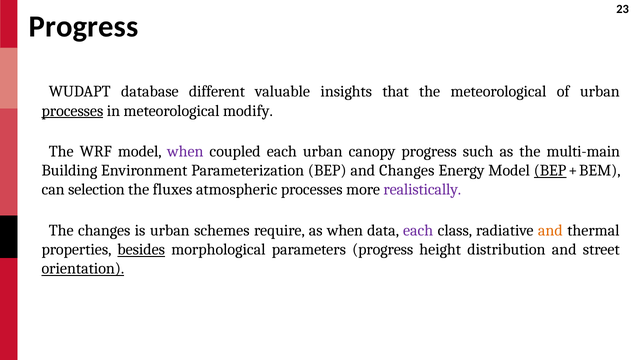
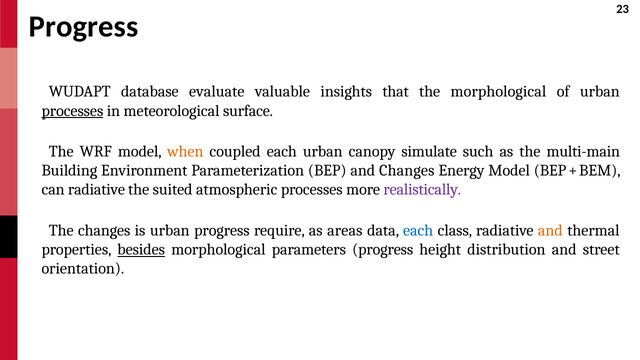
different: different -> evaluate (217, 92)
the meteorological: meteorological -> morphological (498, 92)
modify: modify -> surface (248, 111)
when colour: purple -> orange (185, 151)
canopy progress: progress -> simulate (429, 151)
BEP underline: present -> none (550, 171)
can selection: selection -> radiative (96, 190)
fluxes: fluxes -> suited (173, 190)
urban schemes: schemes -> progress (222, 230)
as when: when -> areas (345, 230)
each colour: purple -> blue (418, 230)
orientation underline: present -> none (83, 269)
